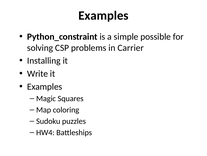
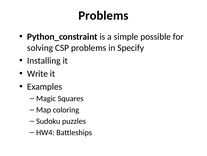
Examples: Examples -> Problems (103, 16)
Carrier: Carrier -> Specify (131, 48)
